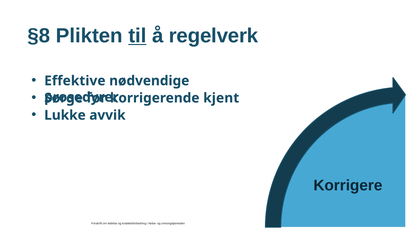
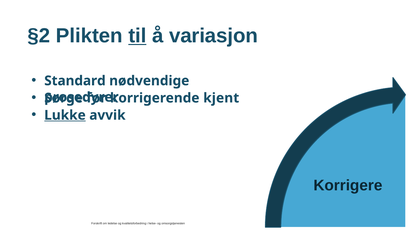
§8: §8 -> §2 (39, 36)
regelverk: regelverk -> variasjon (213, 36)
Effektive: Effektive -> Standard (75, 81)
Lukke underline: none -> present (65, 115)
